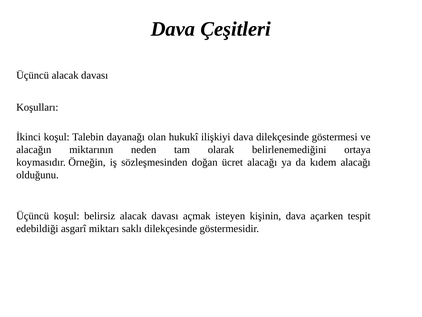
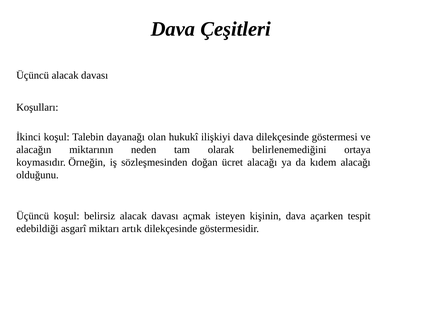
saklı: saklı -> artık (132, 228)
